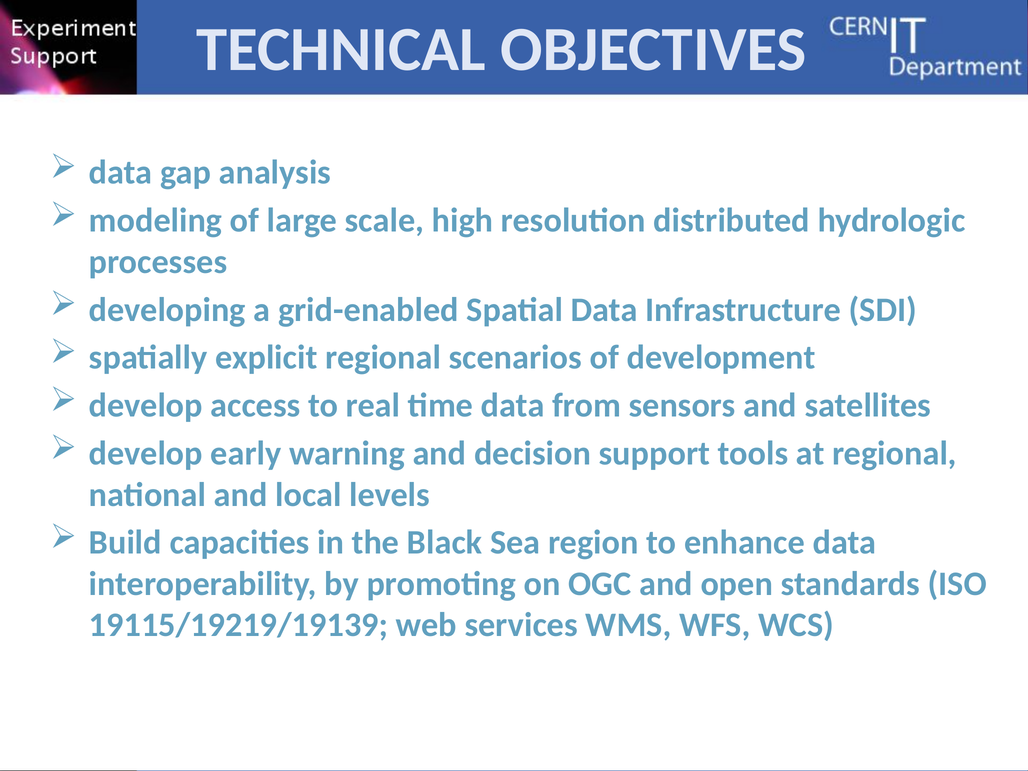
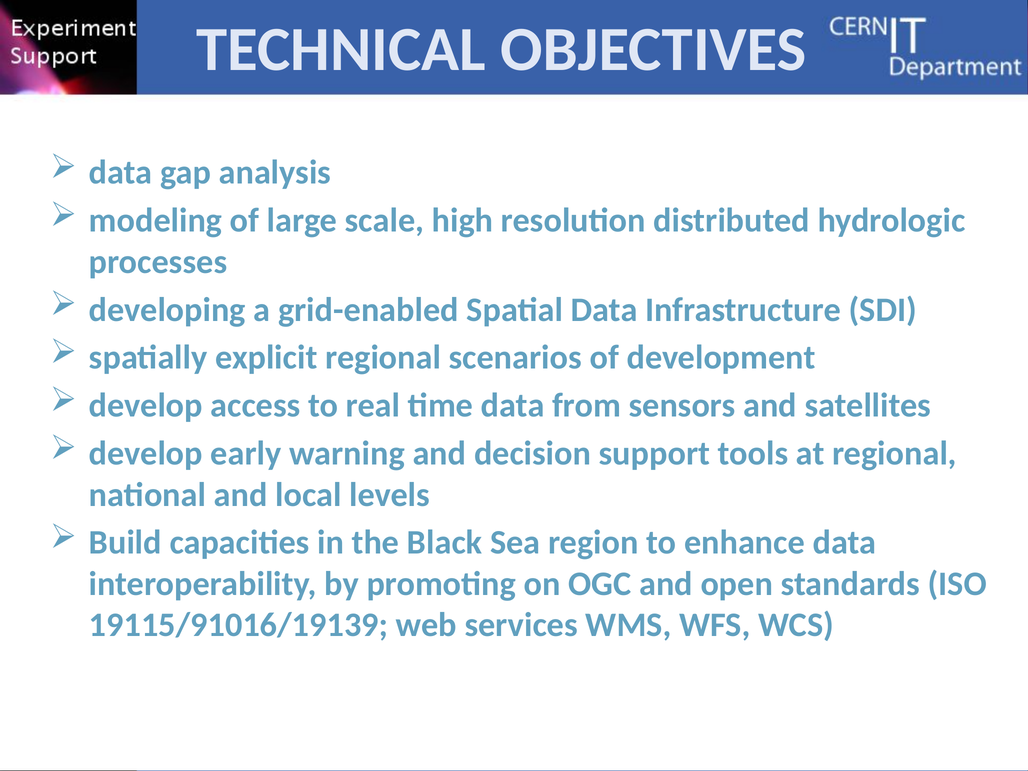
19115/19219/19139: 19115/19219/19139 -> 19115/91016/19139 (239, 625)
